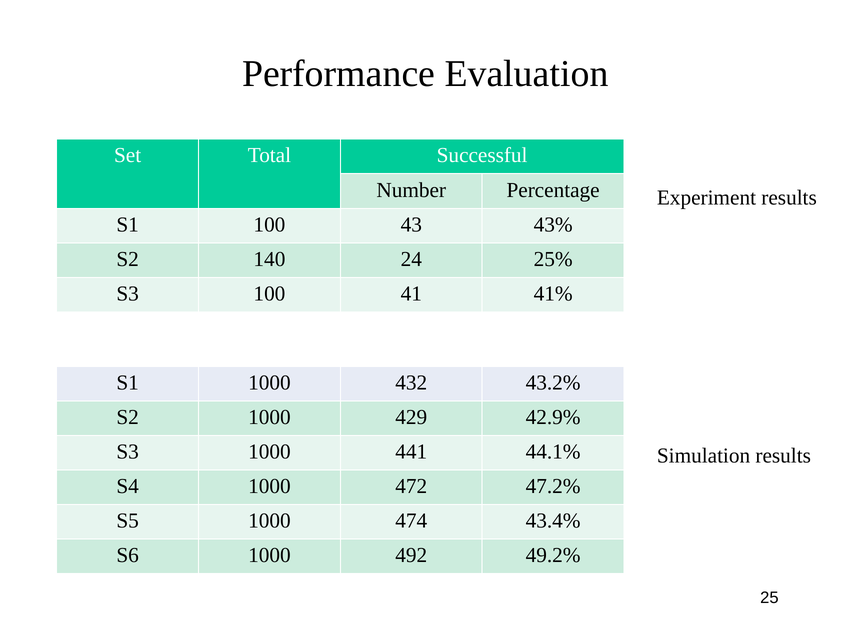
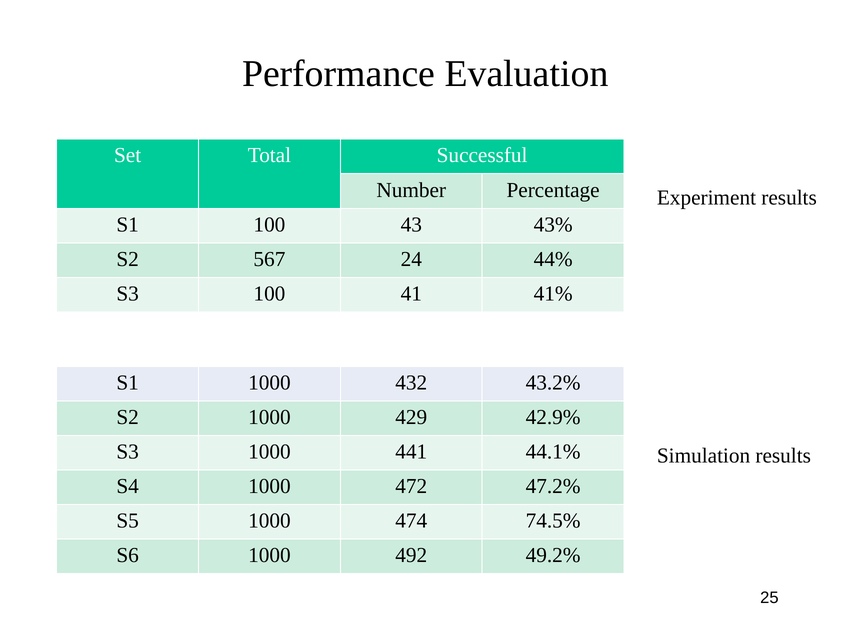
140: 140 -> 567 (269, 259)
25%: 25% -> 44% (553, 259)
43.4%: 43.4% -> 74.5% (553, 520)
